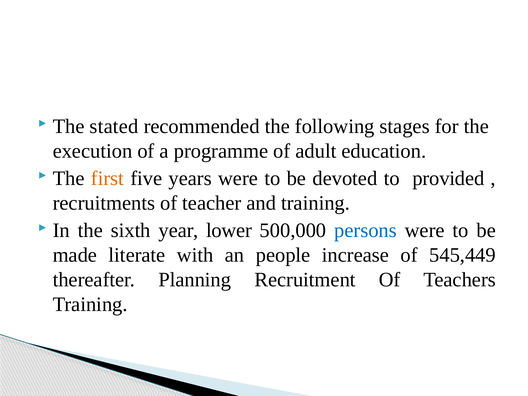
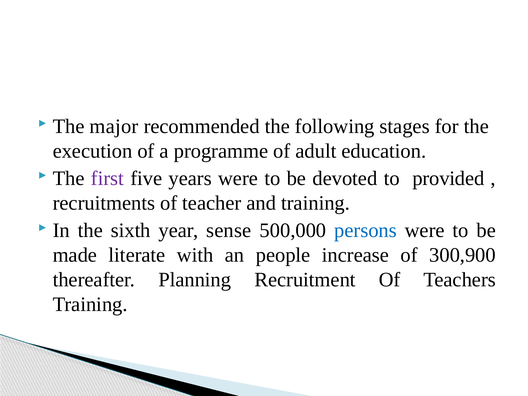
stated: stated -> major (114, 126)
first colour: orange -> purple (107, 178)
lower: lower -> sense (229, 231)
545,449: 545,449 -> 300,900 (462, 255)
